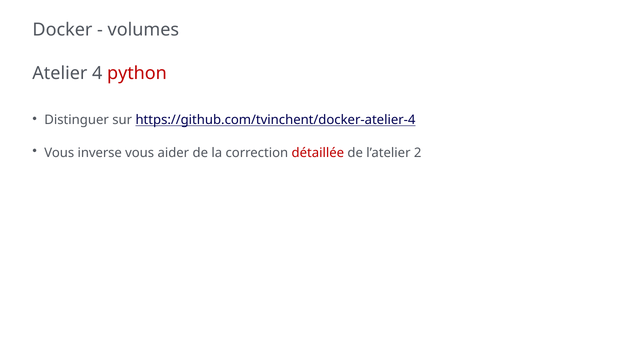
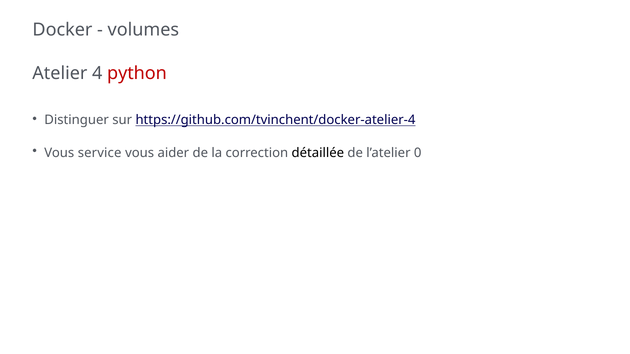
inverse: inverse -> service (100, 153)
détaillée colour: red -> black (318, 153)
2: 2 -> 0 (418, 153)
